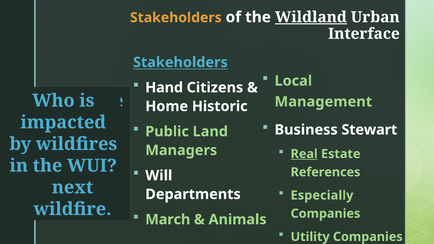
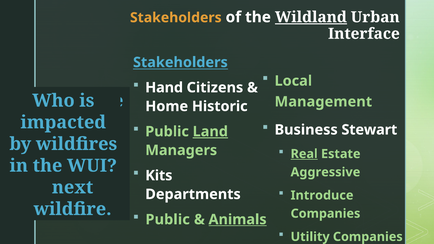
Land underline: none -> present (210, 132)
Will: Will -> Kits (159, 176)
References: References -> Aggressive (325, 172)
Especially: Especially -> Introduce (322, 195)
March: March -> Public (168, 220)
Animals underline: none -> present (238, 220)
